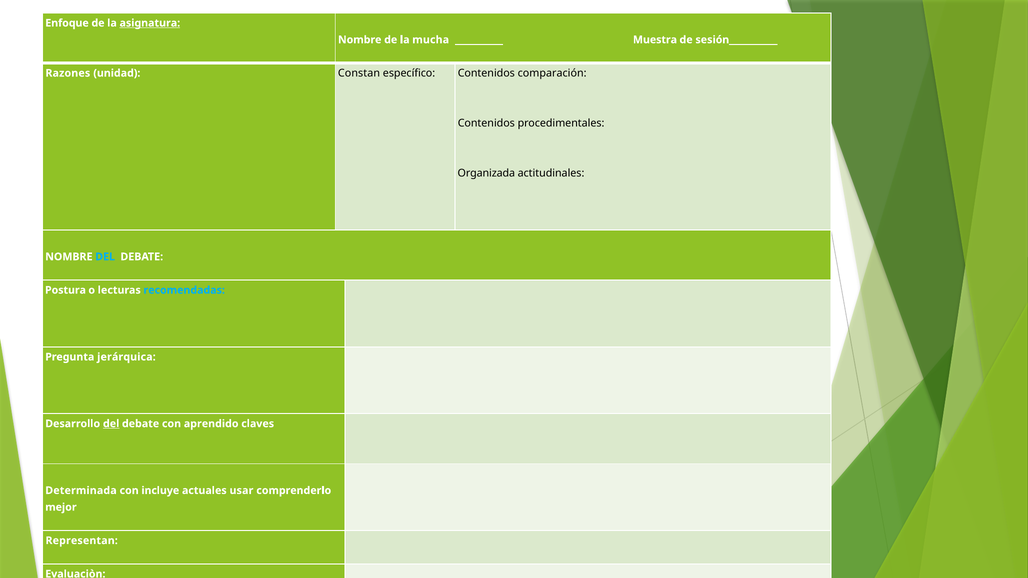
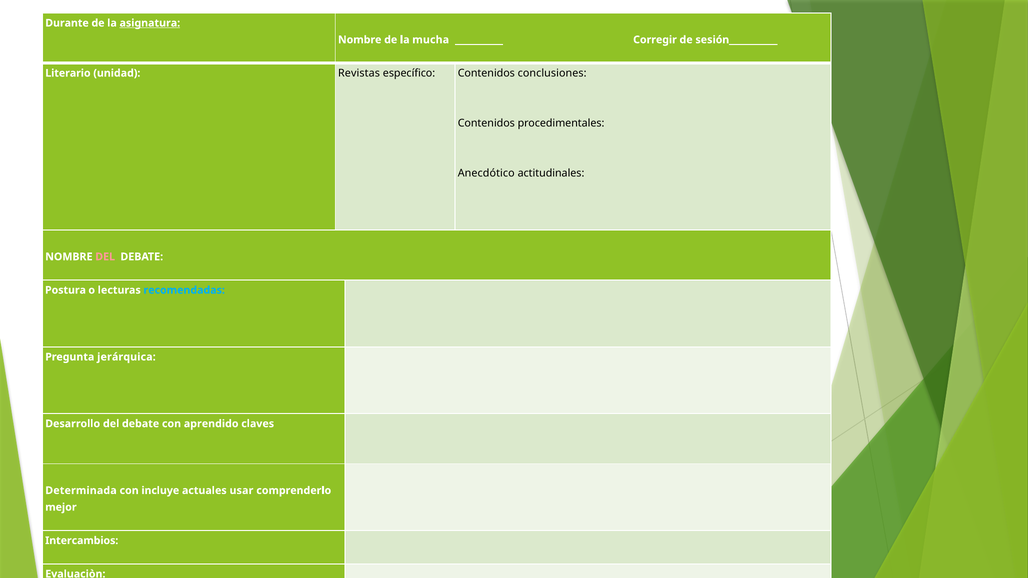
Enfoque: Enfoque -> Durante (67, 23)
Muestra: Muestra -> Corregir (655, 40)
Razones: Razones -> Literario (68, 73)
Constan: Constan -> Revistas (359, 73)
comparación: comparación -> conclusiones (552, 73)
Organizada: Organizada -> Anecdótico (486, 173)
DEL colour: light blue -> pink (105, 257)
del underline: present -> none (111, 424)
Representan: Representan -> Intercambios (82, 541)
